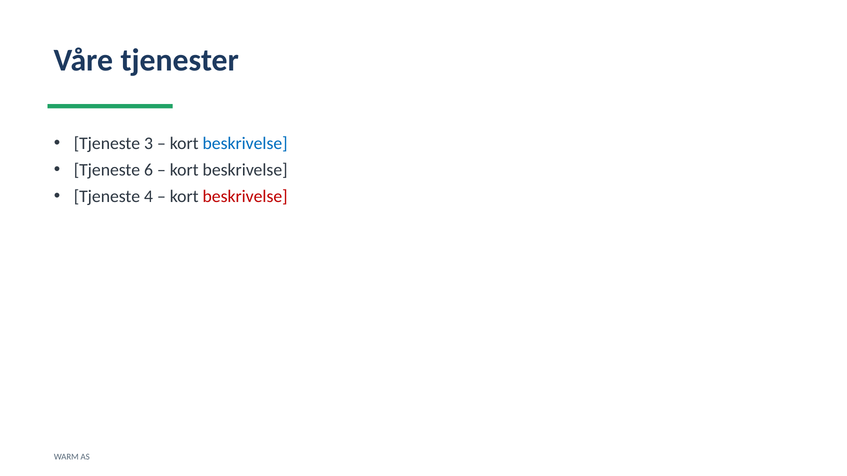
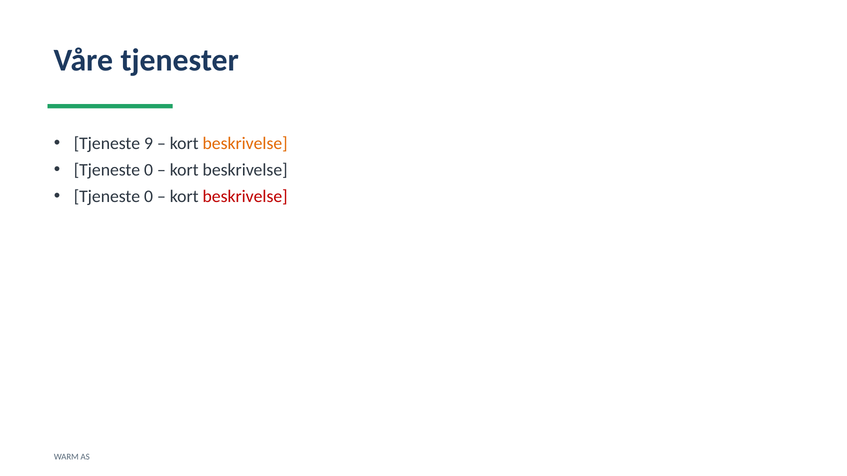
3: 3 -> 9 (148, 143)
beskrivelse colour: blue -> orange (245, 143)
6: 6 -> 0 (148, 170)
4: 4 -> 0 (148, 196)
